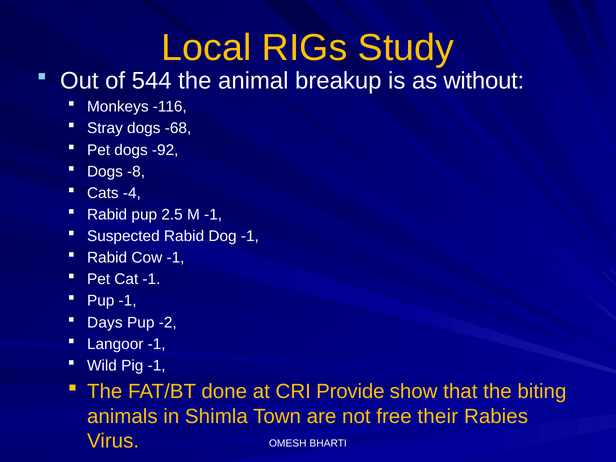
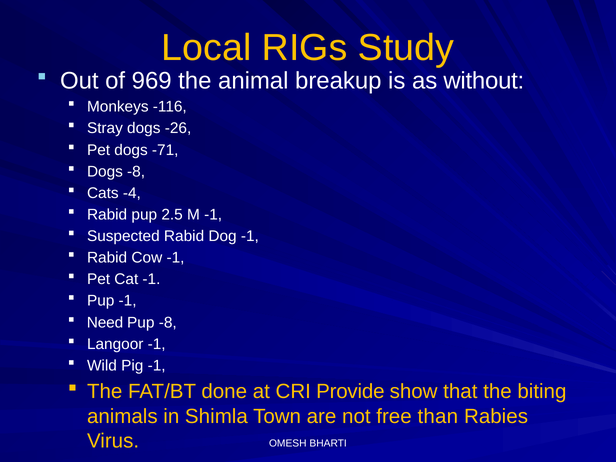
544: 544 -> 969 (152, 81)
-68: -68 -> -26 (178, 128)
-92: -92 -> -71 (165, 150)
Days: Days -> Need (105, 322)
Pup -2: -2 -> -8 (168, 322)
their: their -> than (438, 416)
